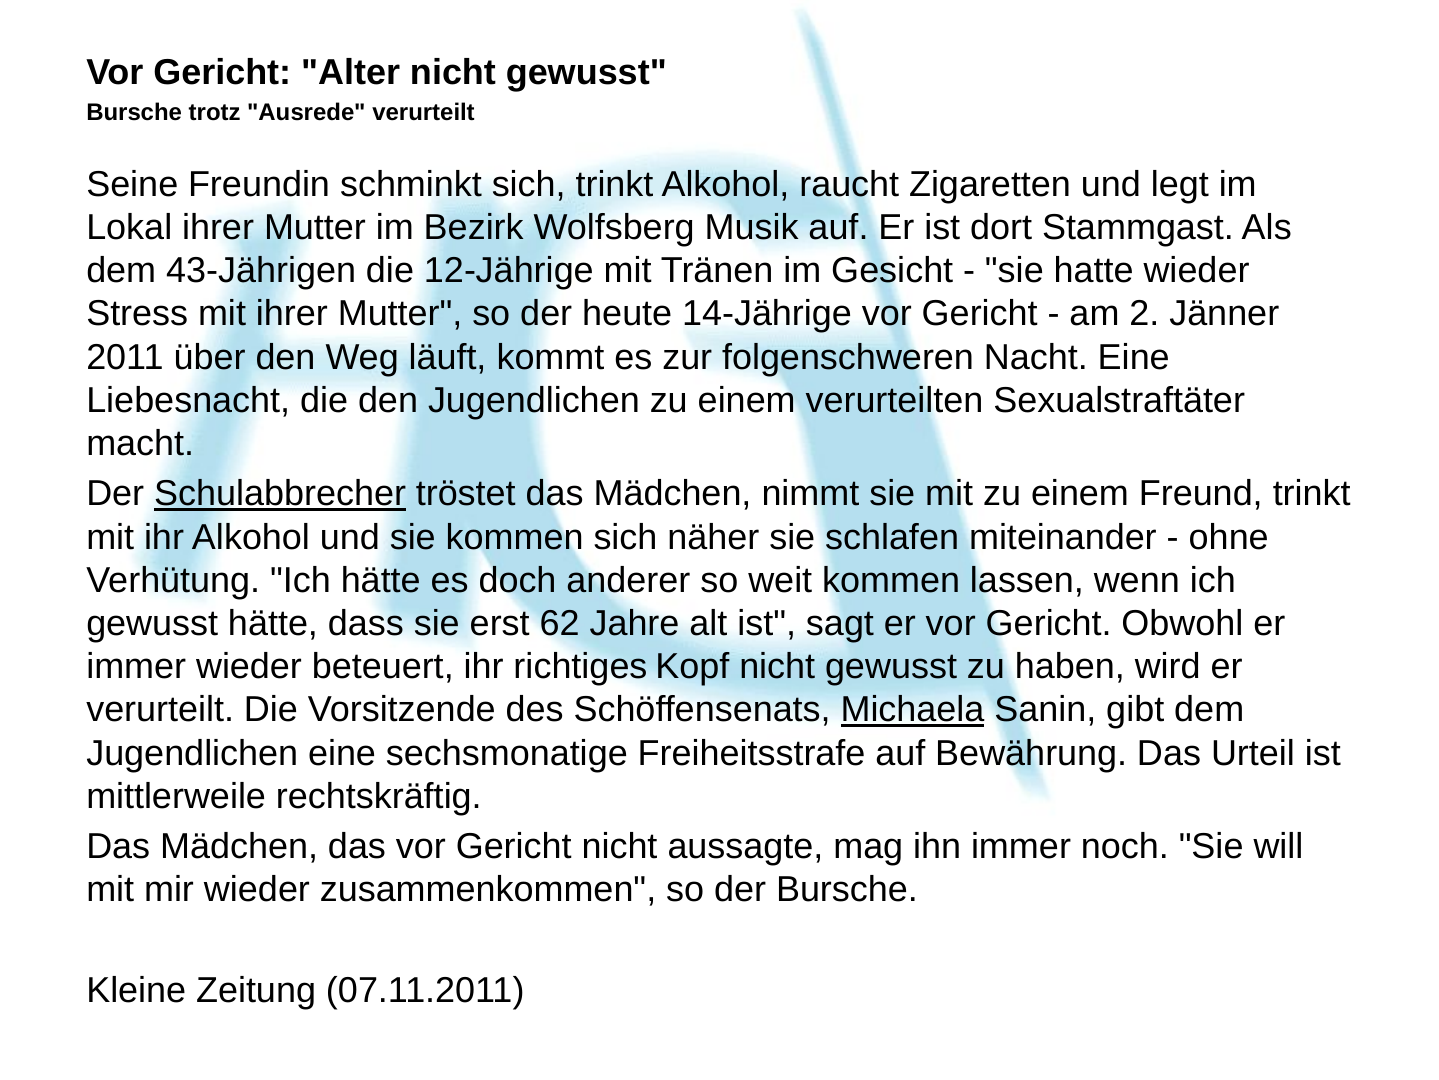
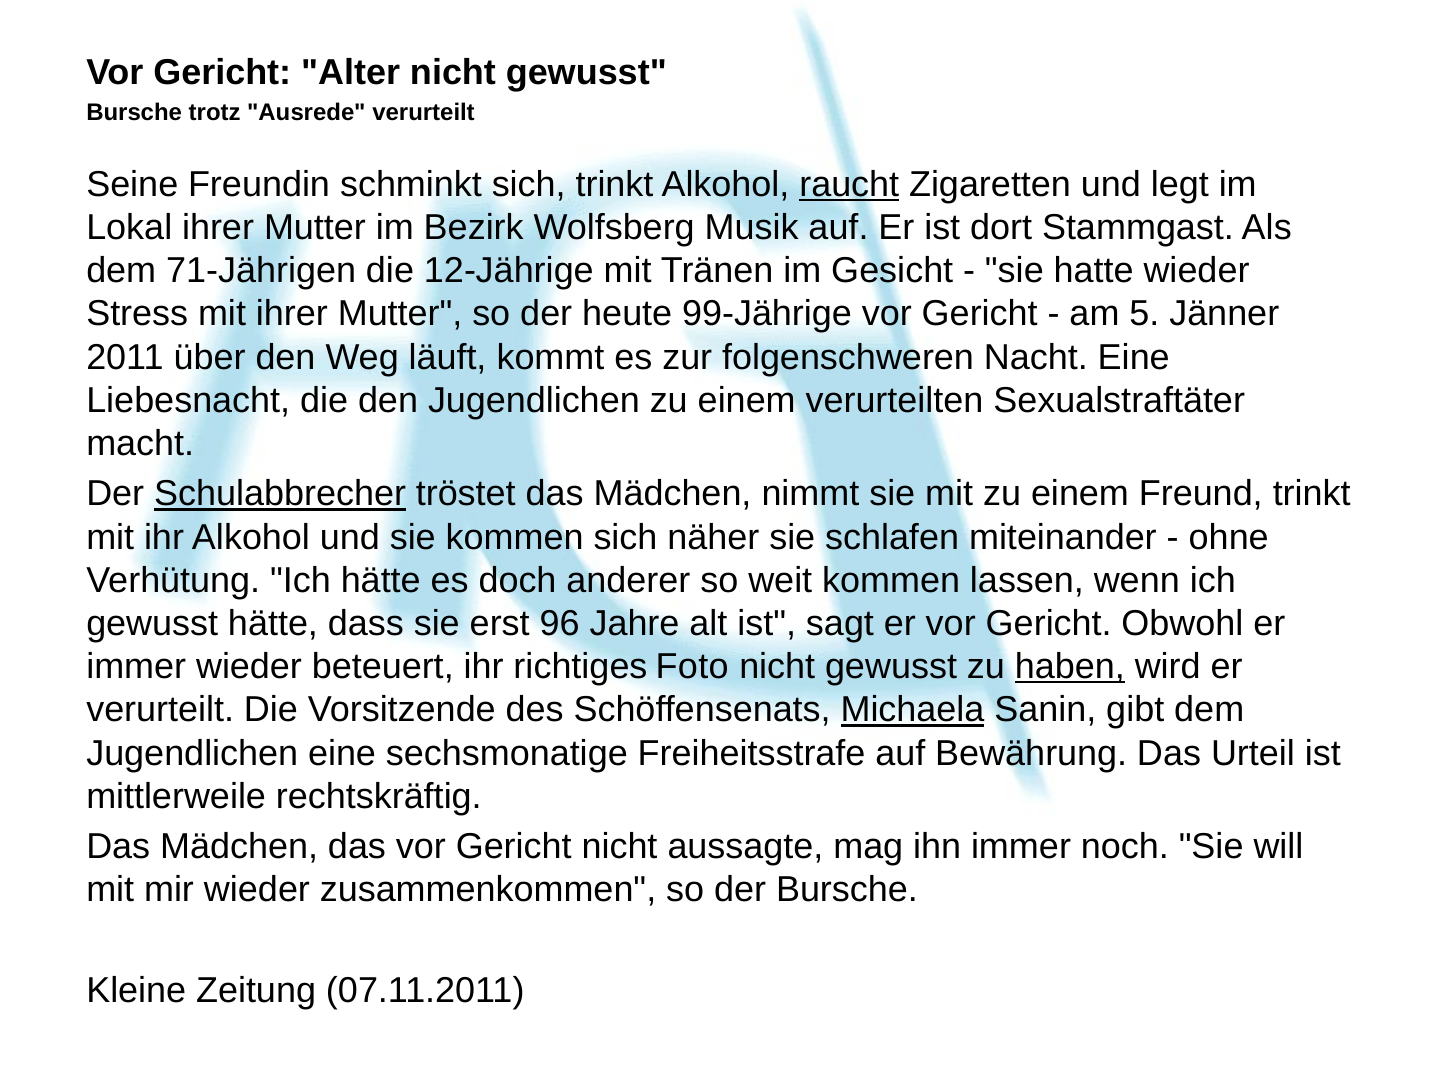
raucht underline: none -> present (849, 184)
43-Jährigen: 43-Jährigen -> 71-Jährigen (261, 271)
14-Jährige: 14-Jährige -> 99-Jährige (767, 314)
2: 2 -> 5 (1144, 314)
62: 62 -> 96 (560, 623)
Kopf: Kopf -> Foto (692, 666)
haben underline: none -> present (1070, 666)
